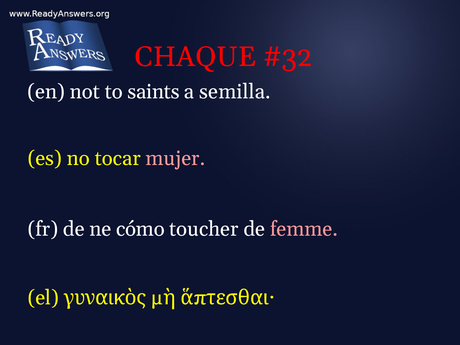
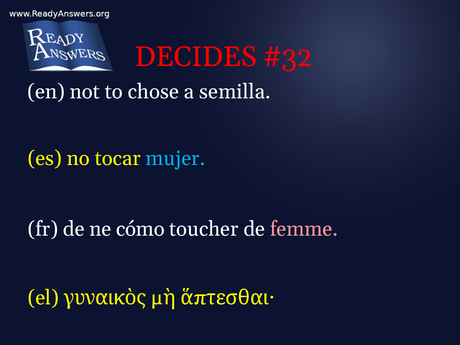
CHAQUE: CHAQUE -> DECIDES (196, 57)
saints: saints -> chose (153, 92)
mujer colour: pink -> light blue (175, 158)
